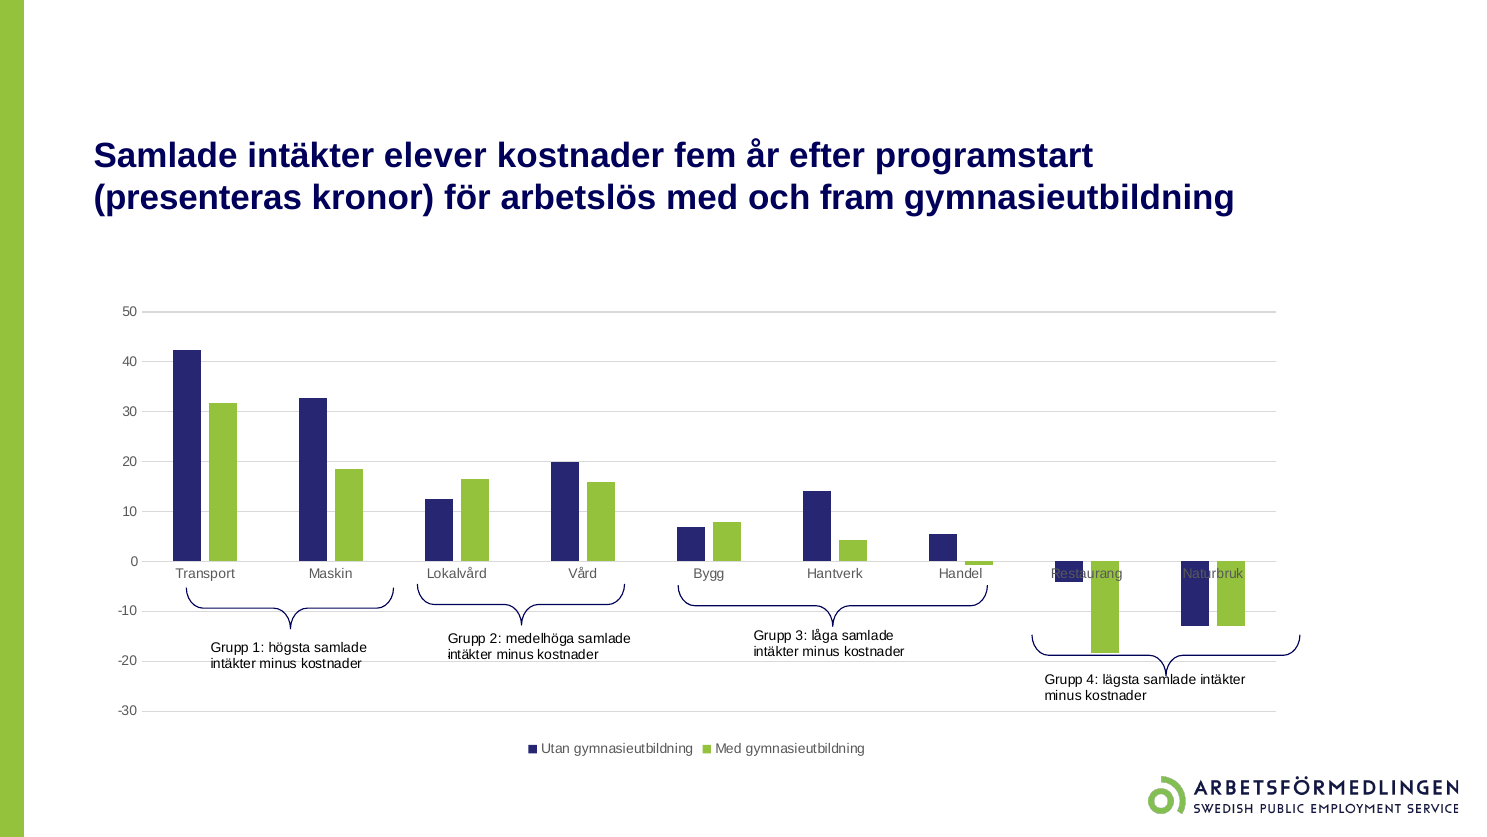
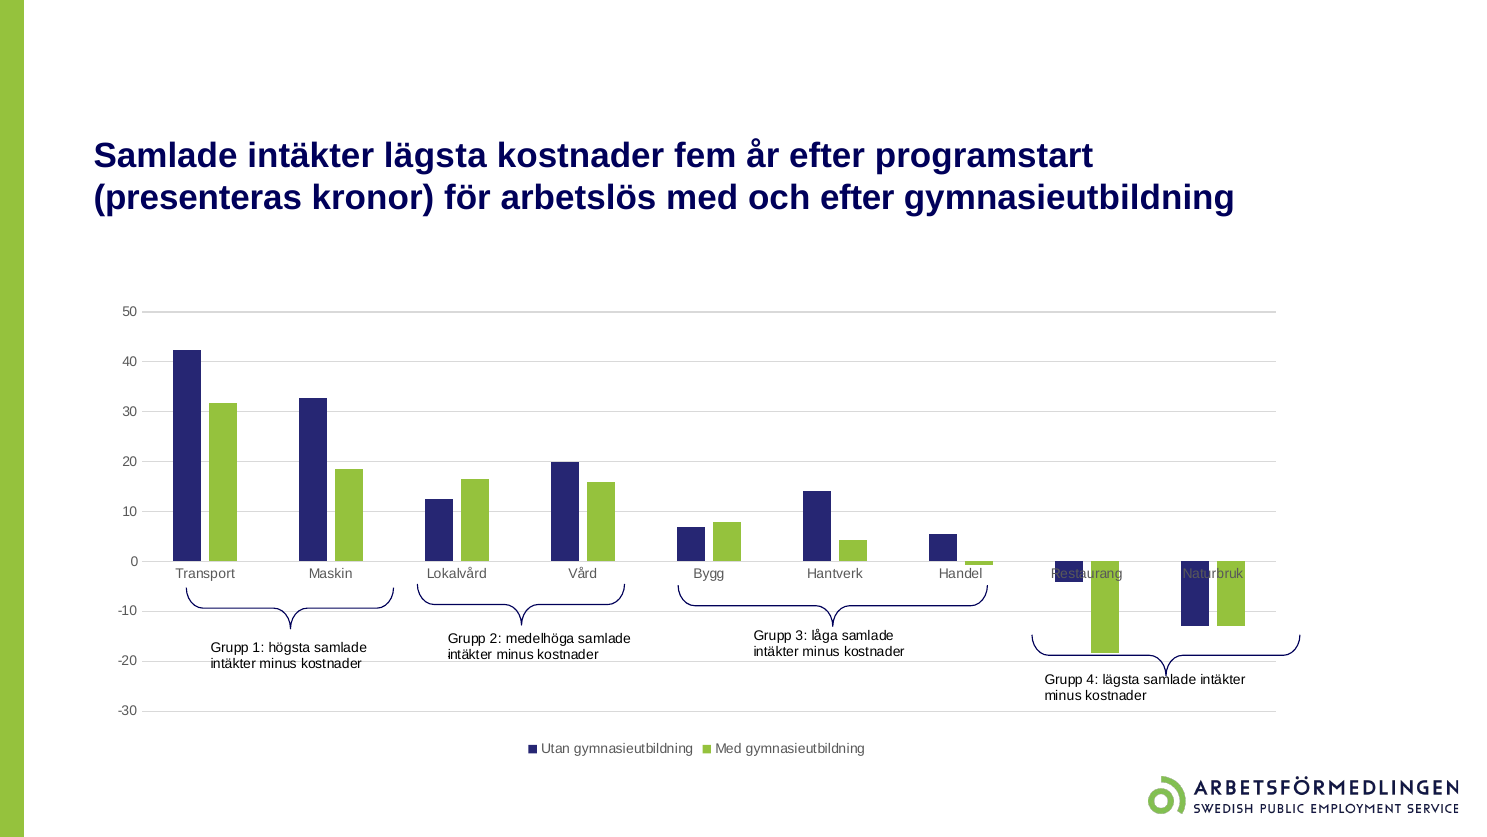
intäkter elever: elever -> lägsta (435, 155)
och fram: fram -> efter (857, 197)
